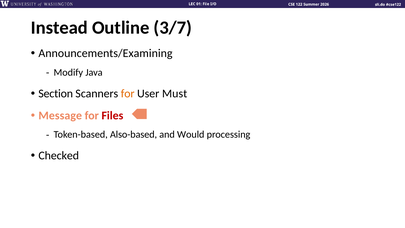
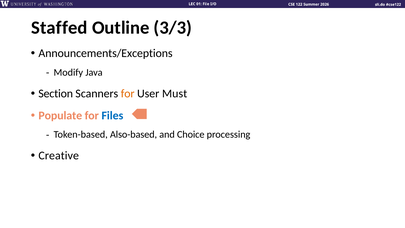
Instead: Instead -> Staffed (59, 28)
3/7: 3/7 -> 3/3 (173, 28)
Announcements/Examining: Announcements/Examining -> Announcements/Exceptions (106, 53)
Message: Message -> Populate (60, 115)
Files colour: red -> blue (112, 115)
Would: Would -> Choice (191, 135)
Checked: Checked -> Creative (59, 156)
